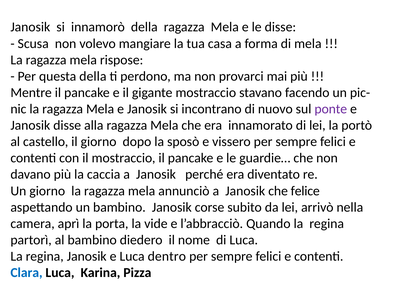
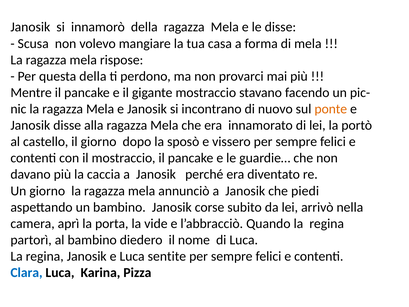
ponte colour: purple -> orange (331, 109)
felice: felice -> piedi (305, 191)
dentro: dentro -> sentite (167, 256)
